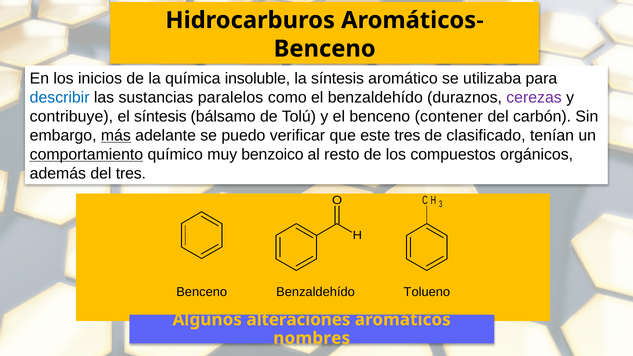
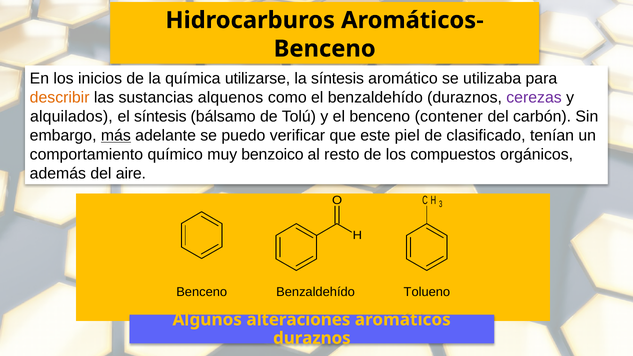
insoluble: insoluble -> utilizarse (258, 79)
describir colour: blue -> orange (60, 98)
paralelos: paralelos -> alquenos (231, 98)
contribuye: contribuye -> alquilados (71, 116)
este tres: tres -> piel (407, 135)
comportamiento underline: present -> none (86, 154)
del tres: tres -> aire (131, 173)
nombres: nombres -> duraznos (312, 338)
